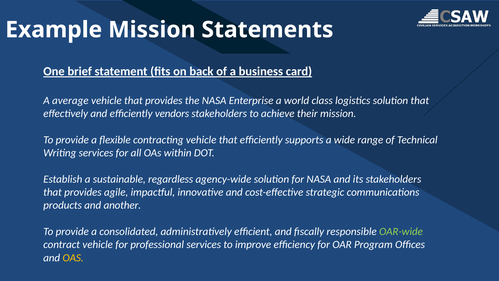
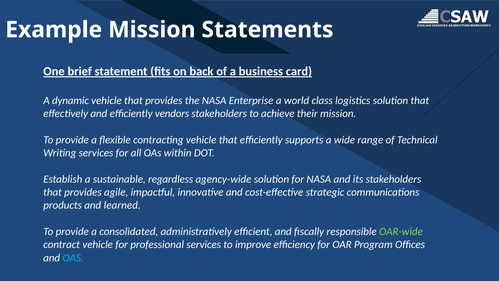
average: average -> dynamic (70, 100)
another: another -> learned (122, 205)
OAS colour: yellow -> light blue (73, 257)
